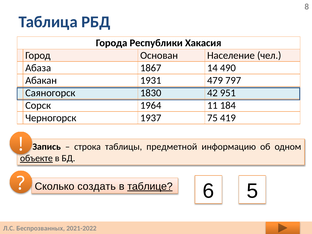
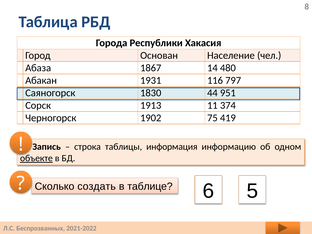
490: 490 -> 480 (228, 68)
479: 479 -> 116 (215, 80)
42: 42 -> 44 (212, 93)
1964: 1964 -> 1913 (151, 105)
184: 184 -> 374 (228, 105)
1937: 1937 -> 1902 (151, 118)
предметной: предметной -> информация (172, 147)
таблице underline: present -> none (150, 186)
